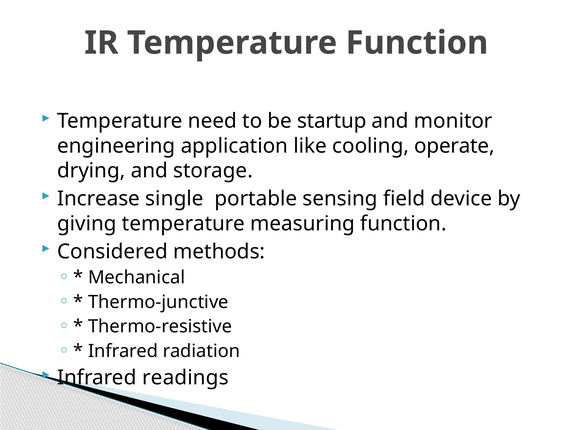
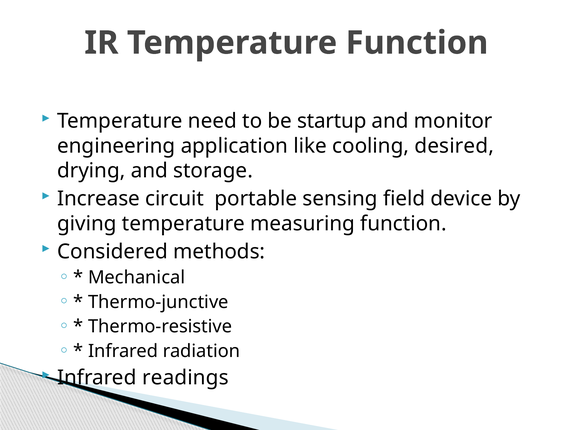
operate: operate -> desired (454, 146)
single: single -> circuit (175, 199)
